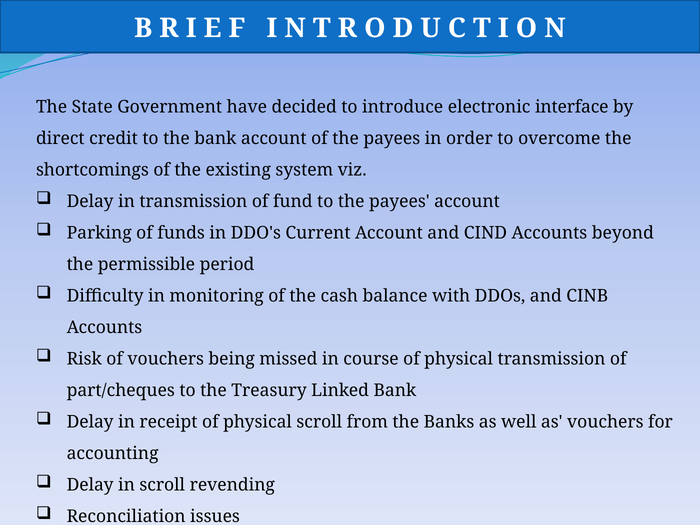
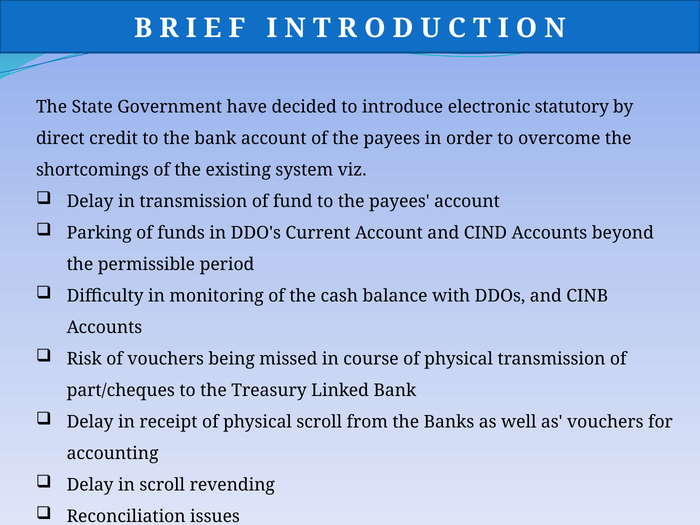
interface: interface -> statutory (572, 107)
